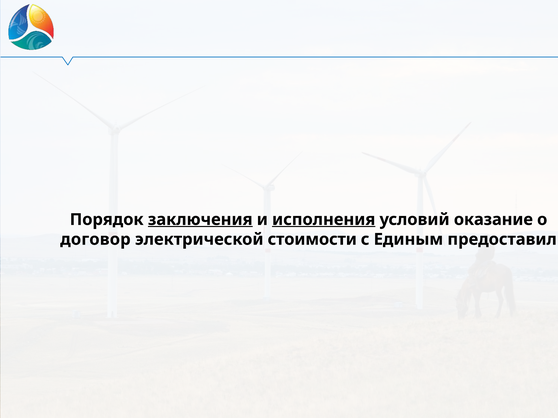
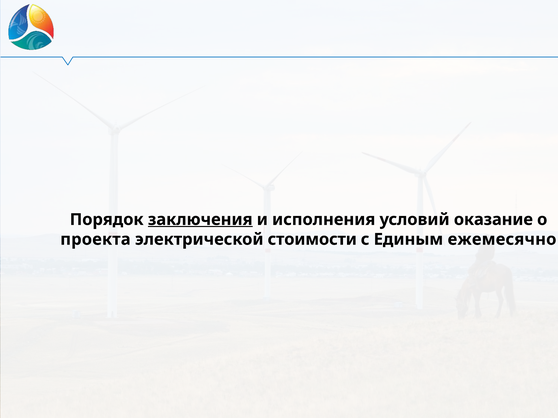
исполнения underline: present -> none (324, 220)
договор: договор -> проекта (95, 240)
предоставил: предоставил -> ежемесячно (502, 240)
